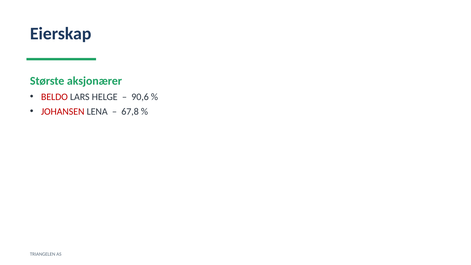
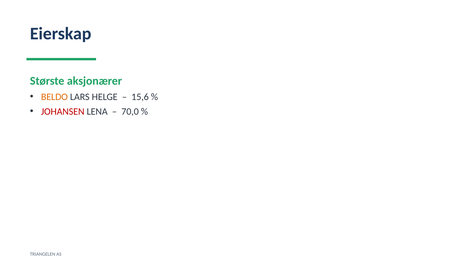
BELDO colour: red -> orange (54, 97)
90,6: 90,6 -> 15,6 (140, 97)
67,8: 67,8 -> 70,0 (130, 112)
